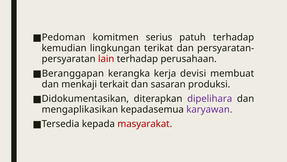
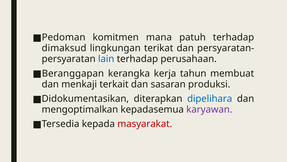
serius: serius -> mana (159, 37)
kemudian: kemudian -> dimaksud (64, 48)
lain colour: red -> blue (106, 59)
devisi: devisi -> tahun (193, 73)
dipelihara colour: purple -> blue (210, 98)
mengaplikasikan: mengaplikasikan -> mengoptimalkan (80, 109)
